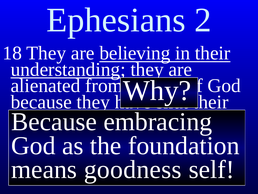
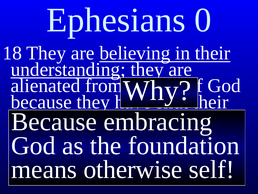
2: 2 -> 0 (203, 20)
goodness: goodness -> otherwise (133, 169)
